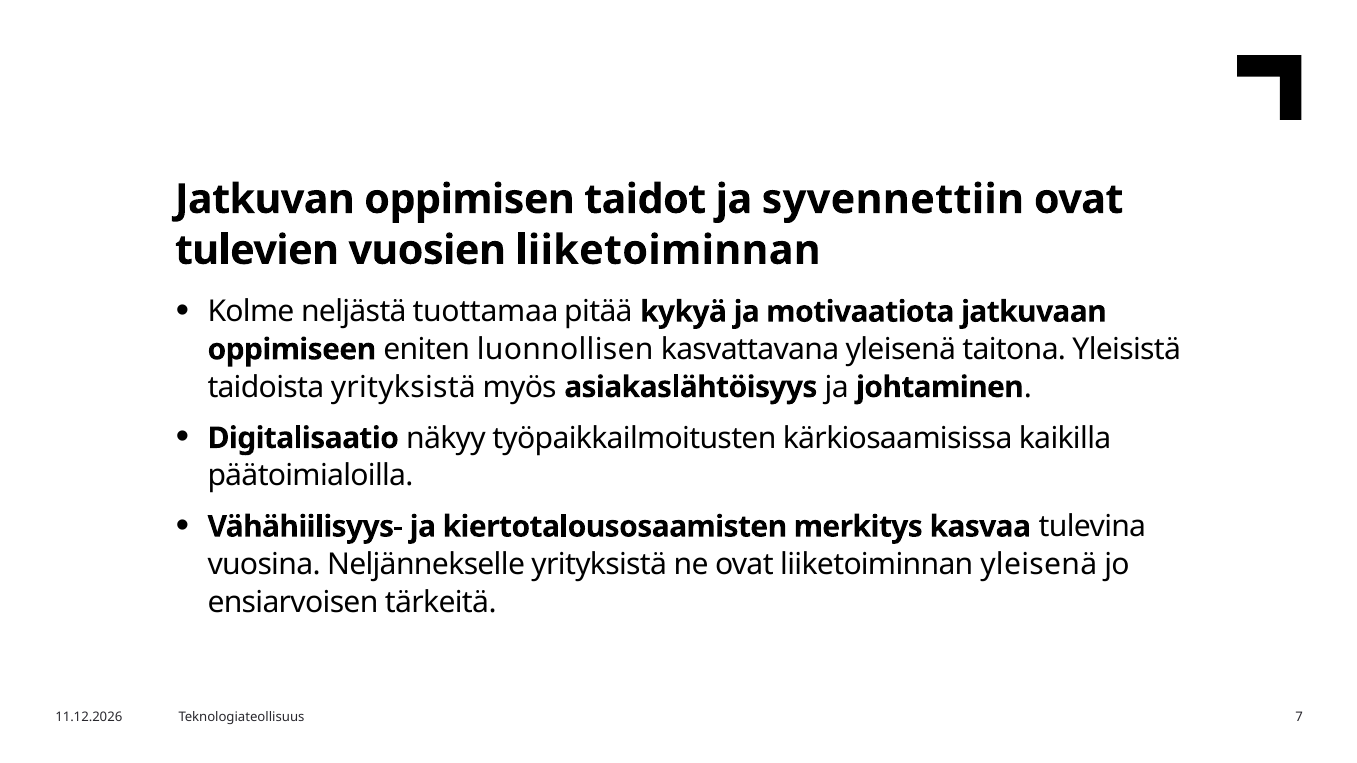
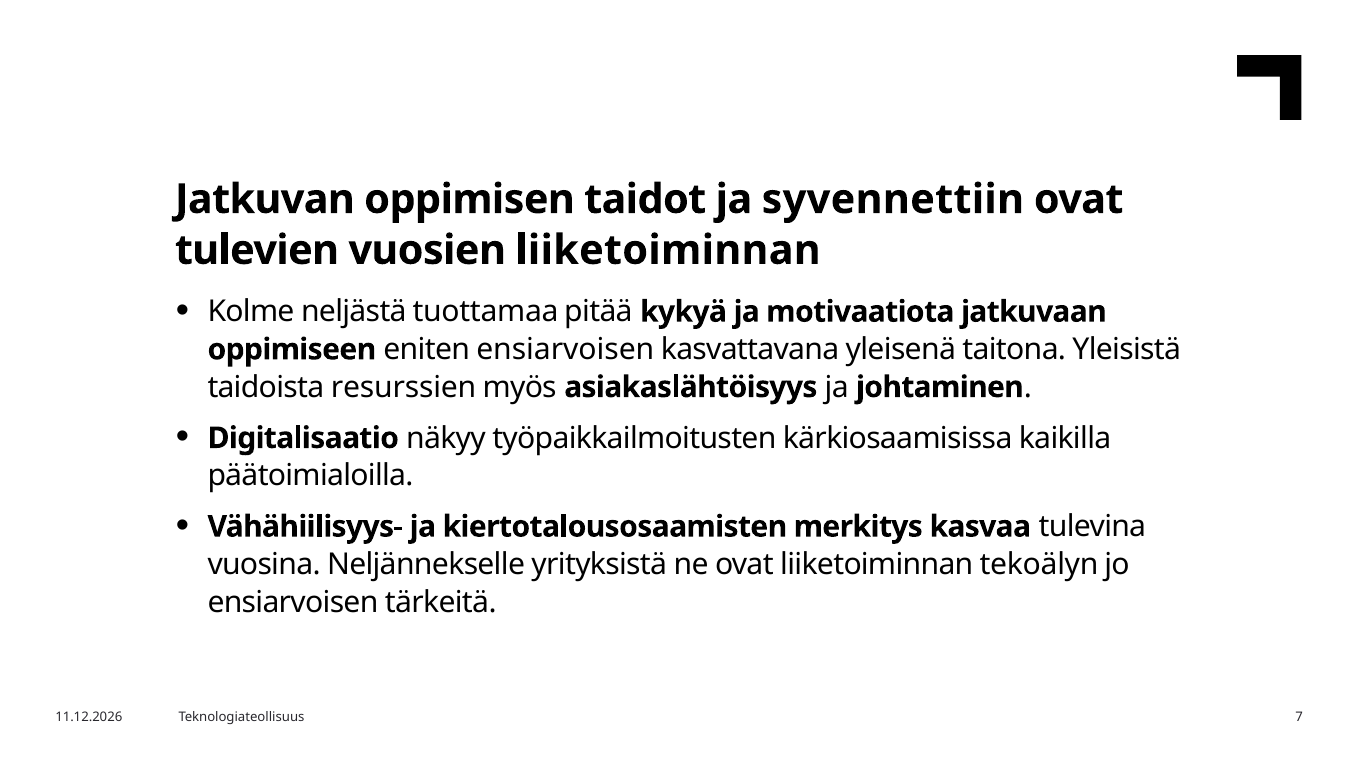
eniten luonnollisen: luonnollisen -> ensiarvoisen (565, 350)
taidoista yrityksistä: yrityksistä -> resurssien (404, 387)
liiketoiminnan yleisenä: yleisenä -> tekoälyn (1039, 565)
